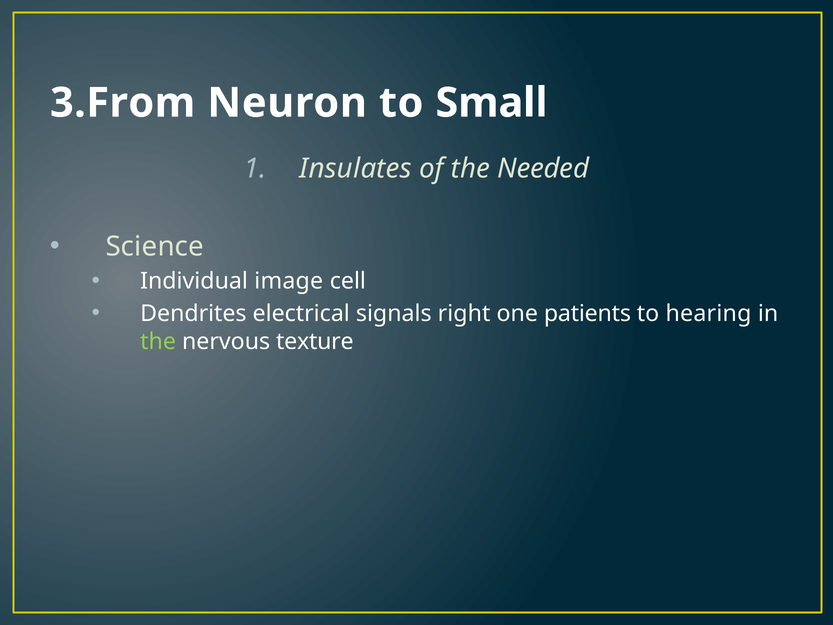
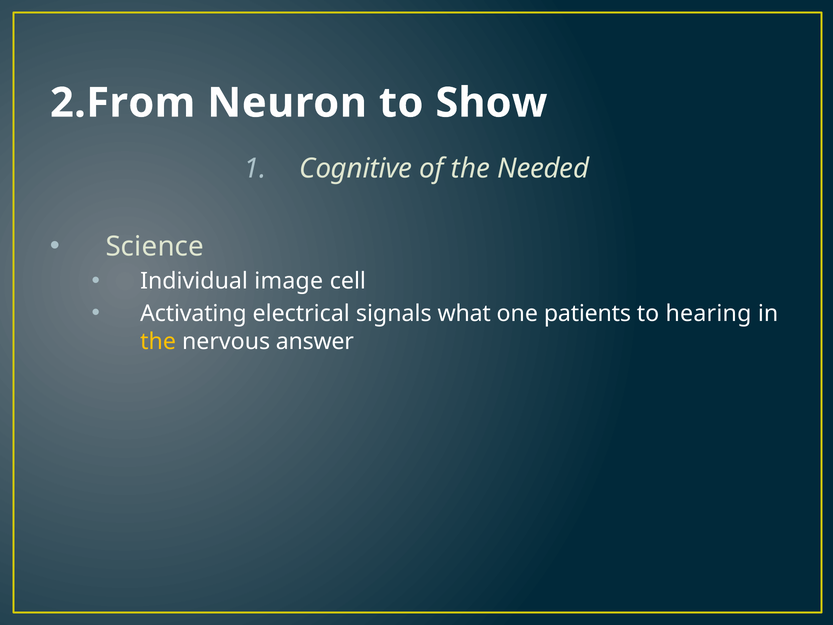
3.From: 3.From -> 2.From (123, 103)
Small: Small -> Show (491, 103)
Insulates: Insulates -> Cognitive (356, 169)
Dendrites: Dendrites -> Activating (193, 314)
right: right -> what (464, 314)
the colour: light green -> yellow (158, 341)
texture: texture -> answer (315, 341)
